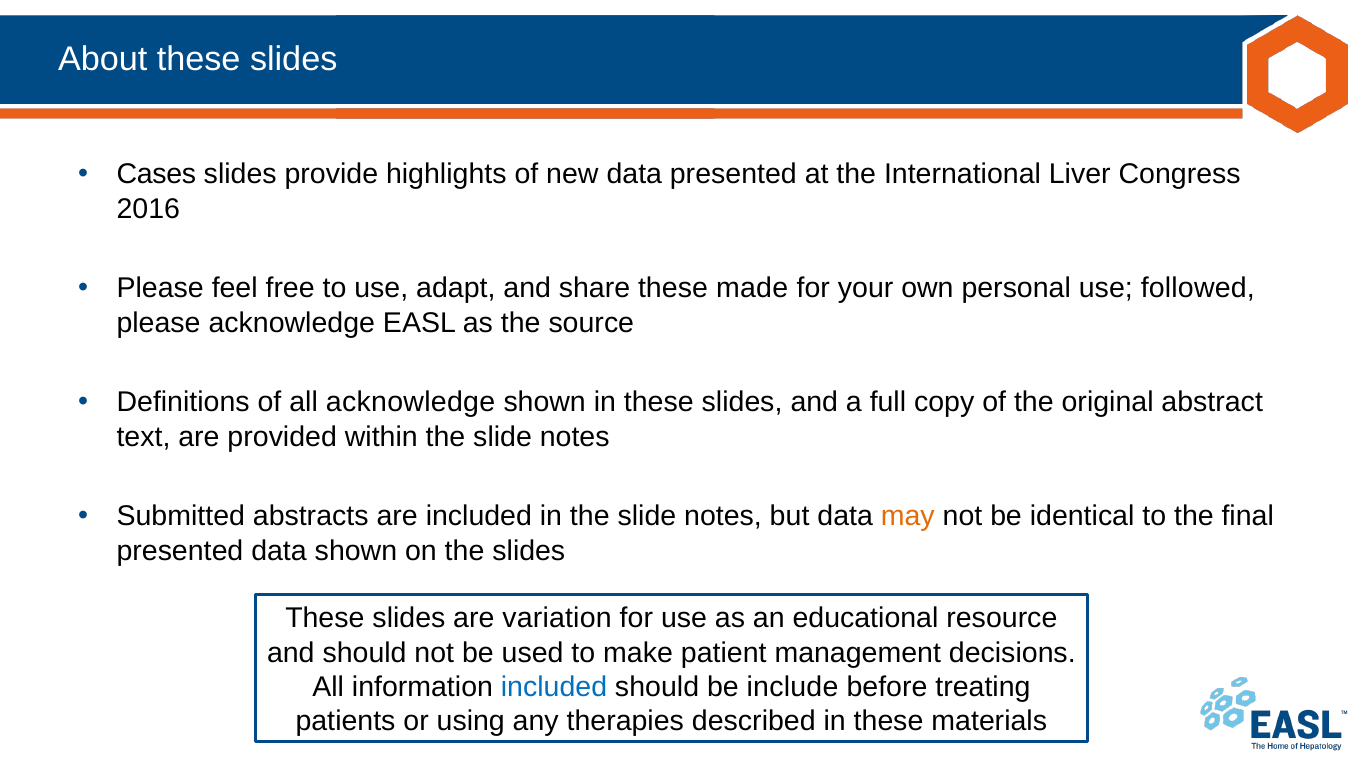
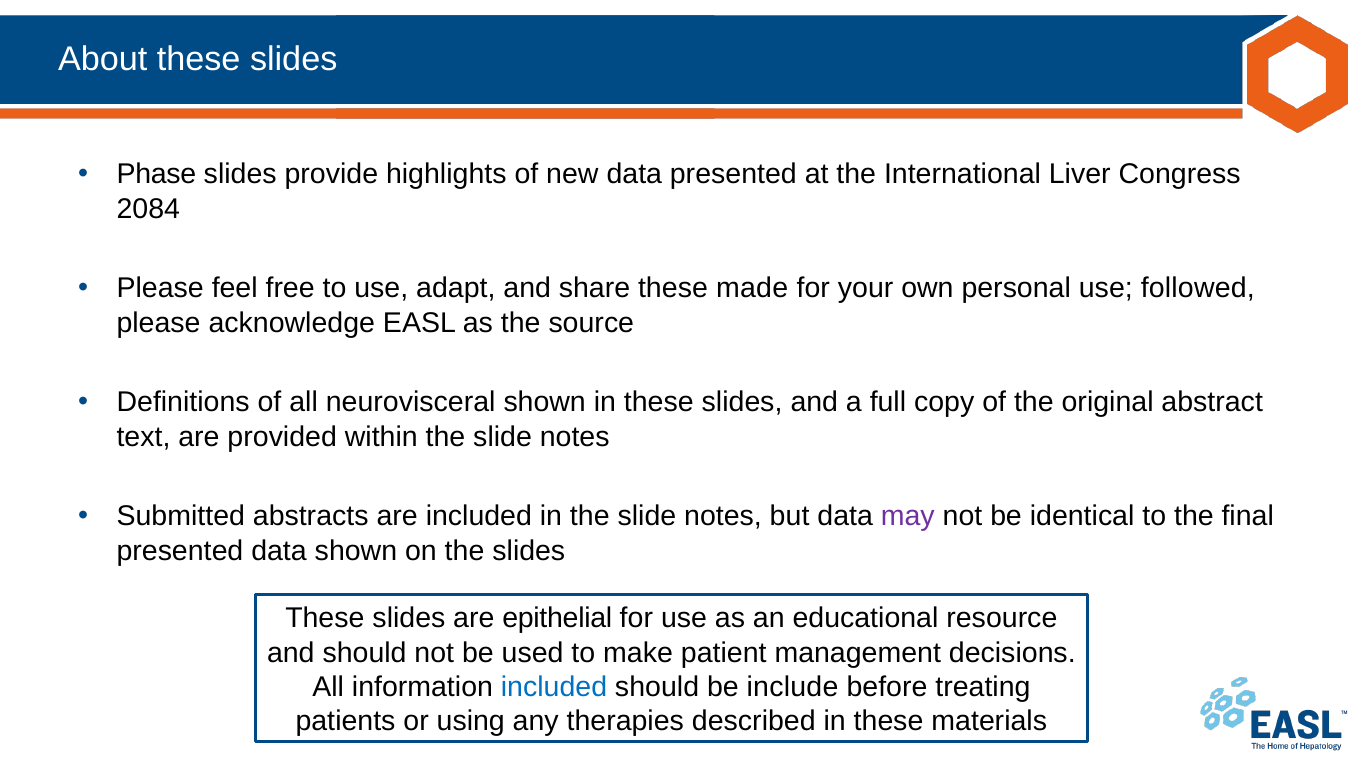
Cases: Cases -> Phase (156, 175)
2016: 2016 -> 2084 (148, 209)
all acknowledge: acknowledge -> neurovisceral (411, 403)
may colour: orange -> purple (908, 517)
variation: variation -> epithelial (557, 619)
